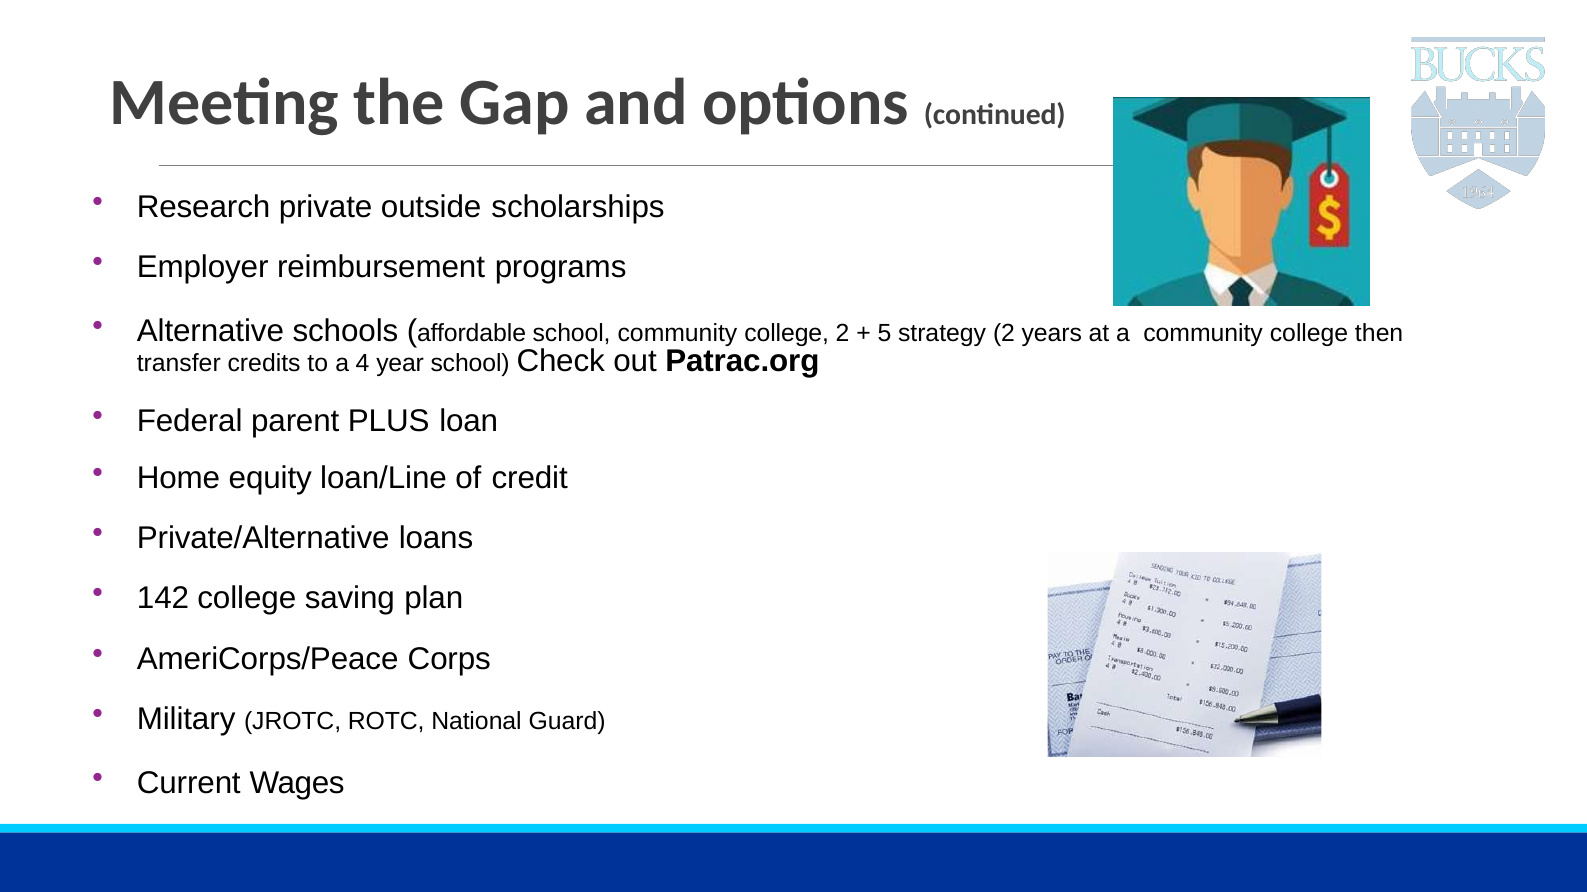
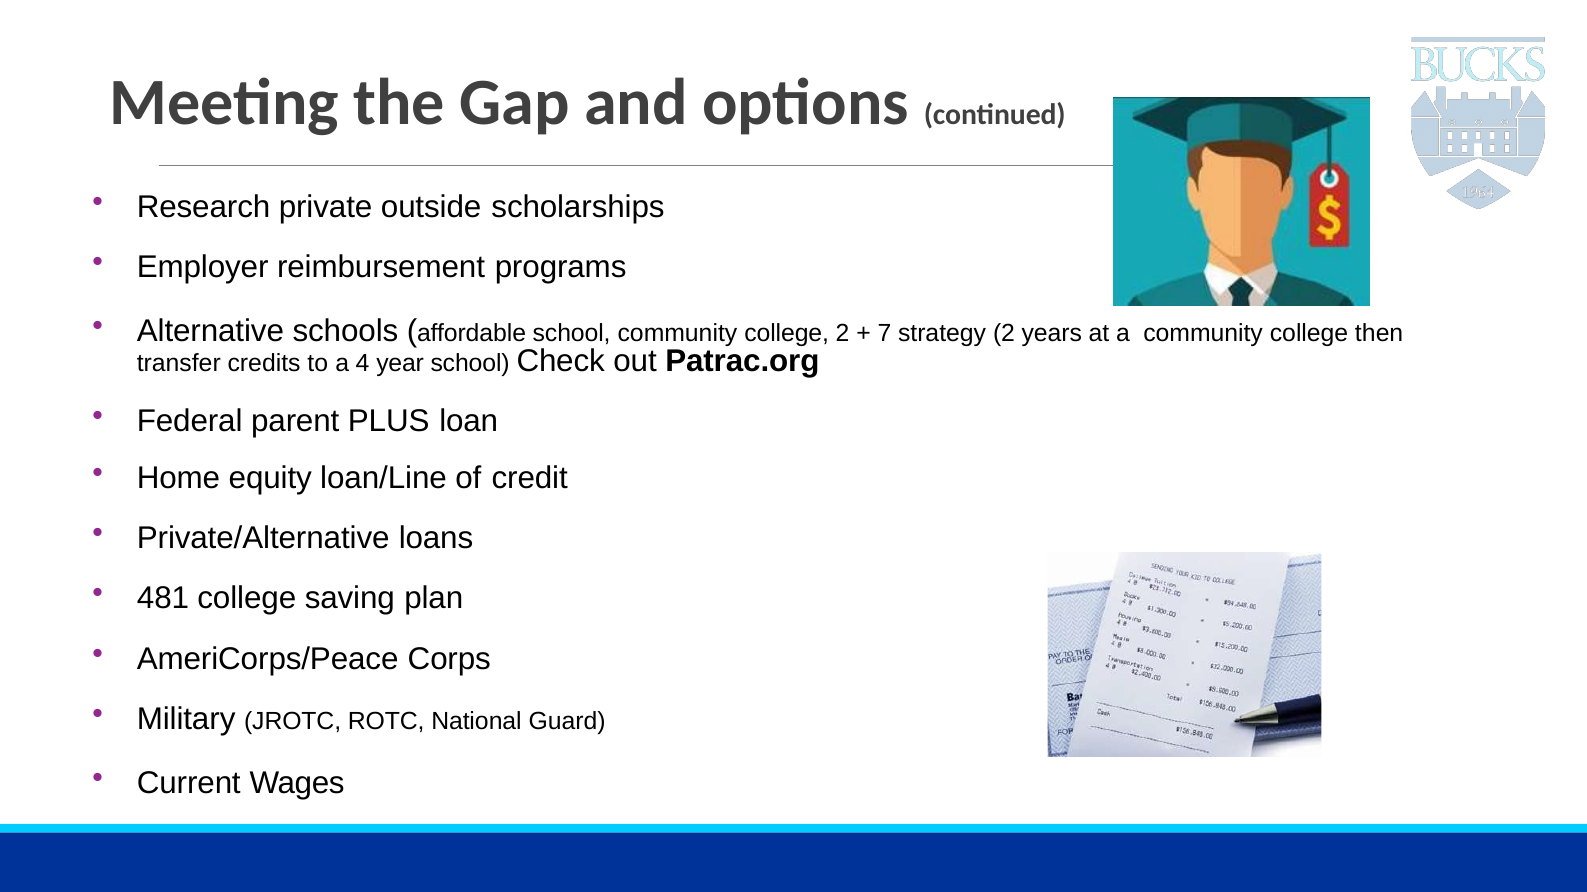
5: 5 -> 7 (884, 334)
142: 142 -> 481 (163, 599)
